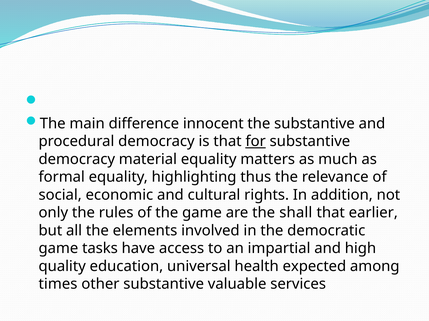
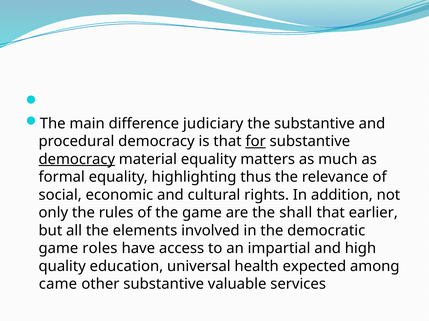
innocent: innocent -> judiciary (213, 124)
democracy underline: none -> present (77, 160)
tasks: tasks -> roles (100, 249)
times: times -> came (58, 285)
